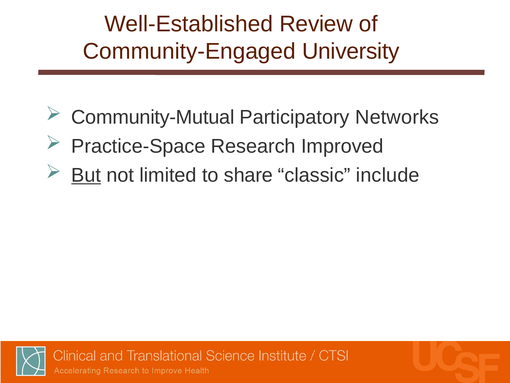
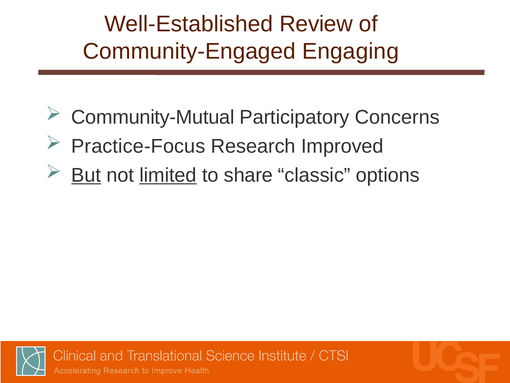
University: University -> Engaging (351, 51)
Networks: Networks -> Concerns (397, 117)
Practice-Space: Practice-Space -> Practice-Focus (138, 146)
limited underline: none -> present (168, 175)
include: include -> options (388, 175)
